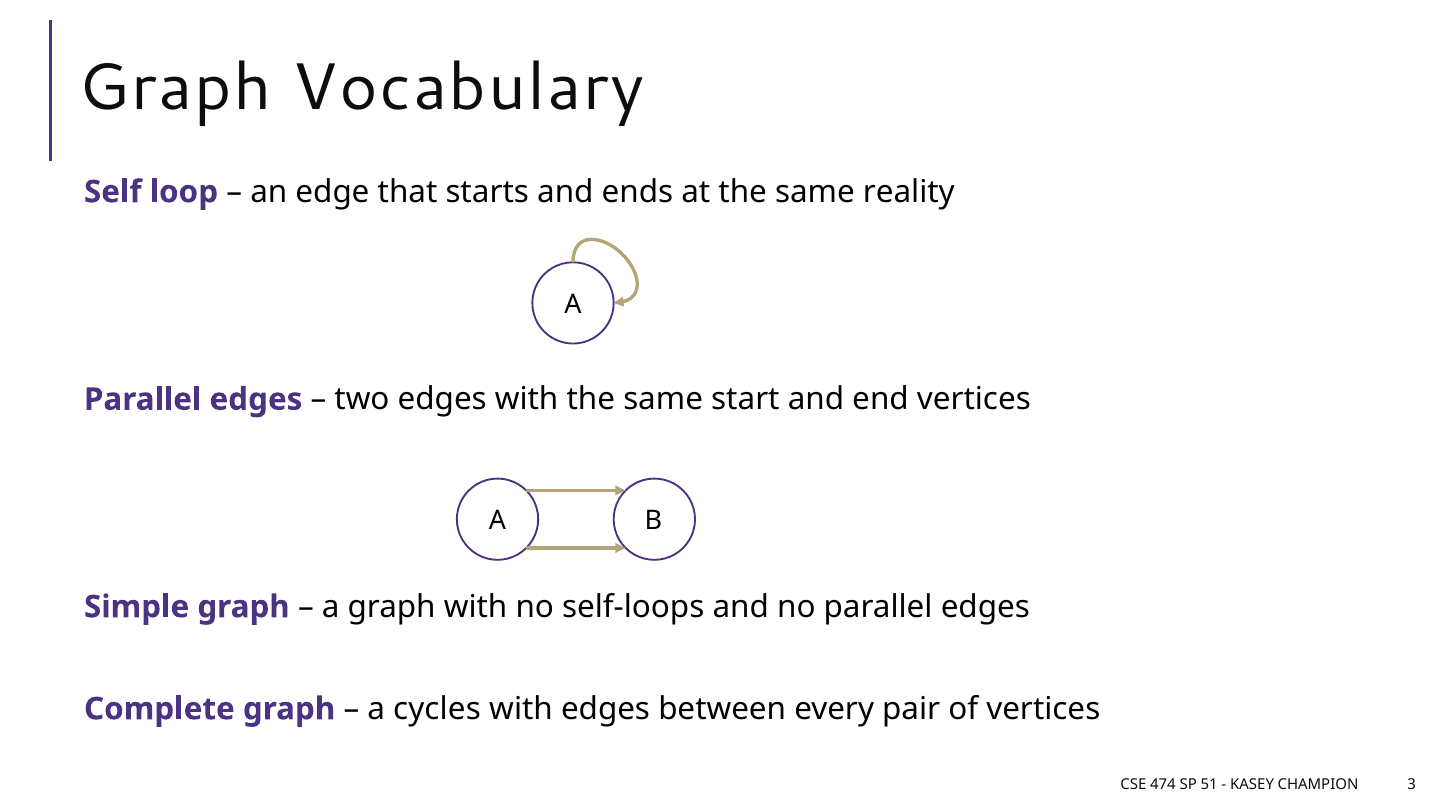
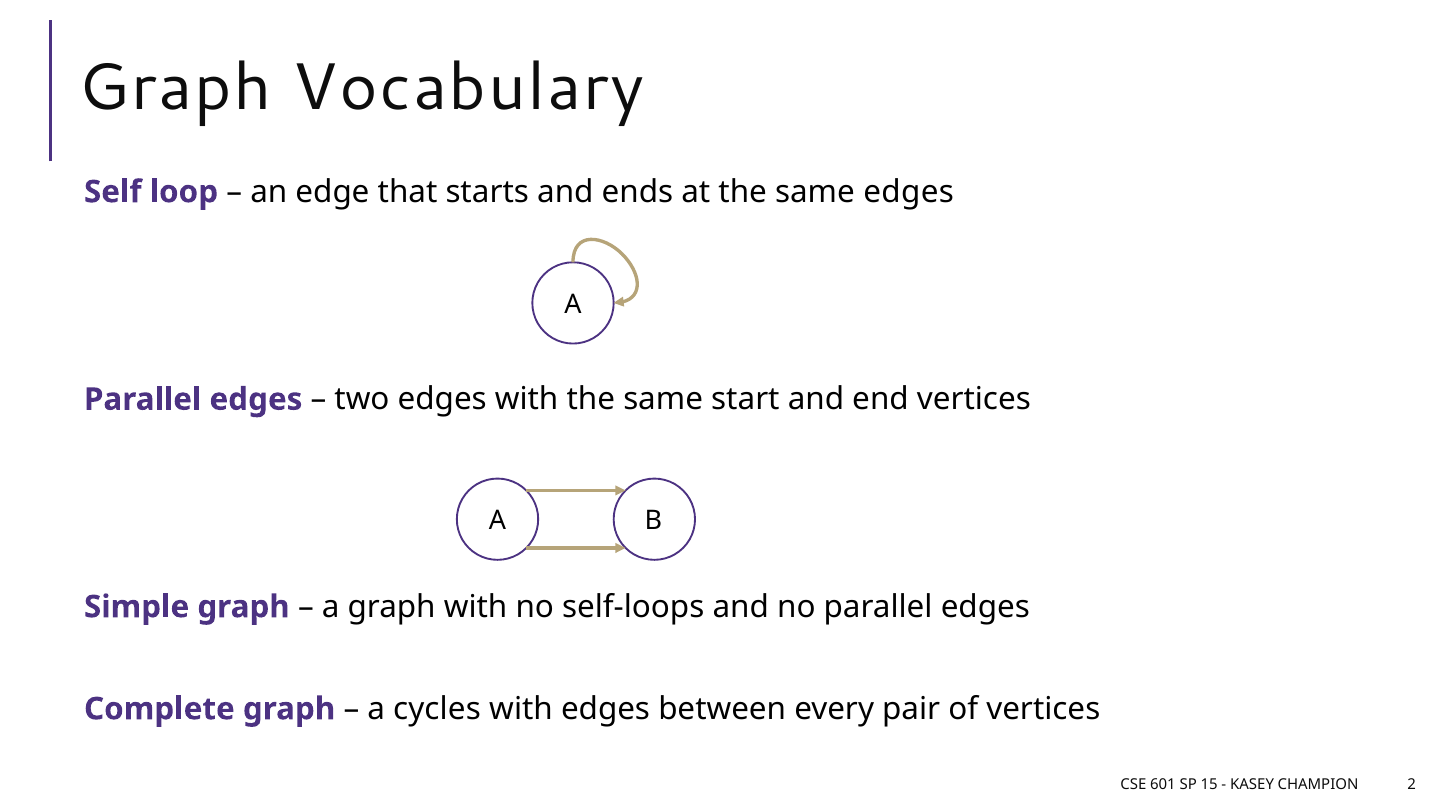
same reality: reality -> edges (909, 192)
474: 474 -> 601 (1163, 785)
51: 51 -> 15 (1209, 785)
3: 3 -> 2 (1412, 785)
